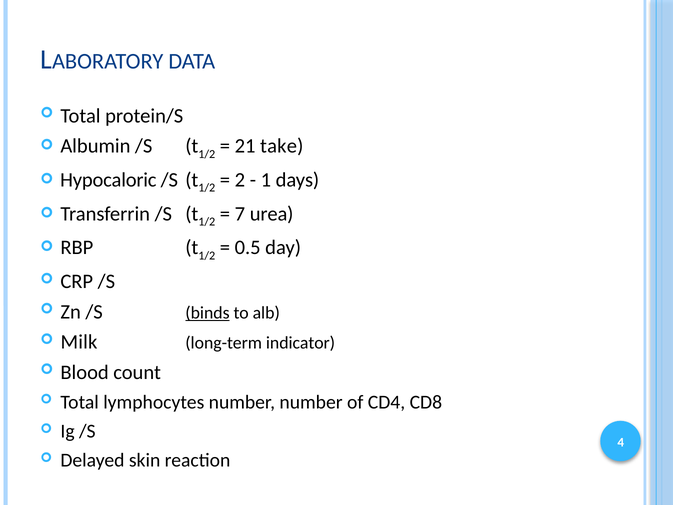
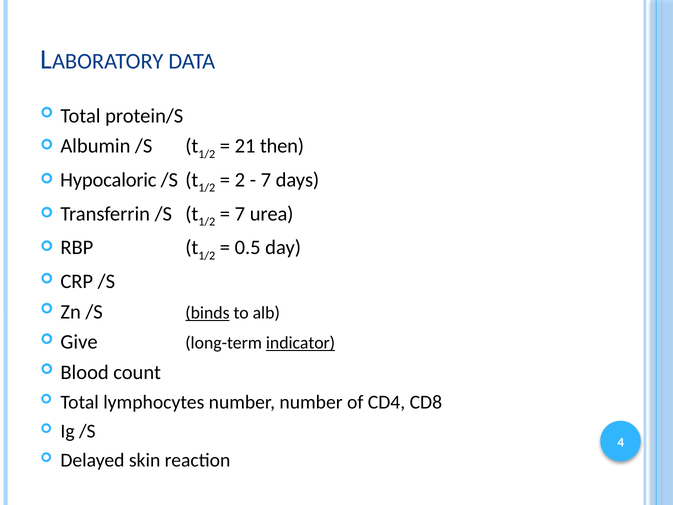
take: take -> then (282, 146)
1: 1 -> 7 (266, 180)
Milk: Milk -> Give (79, 342)
indicator underline: none -> present (301, 343)
